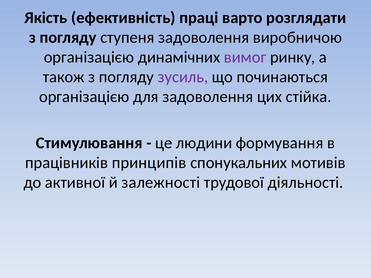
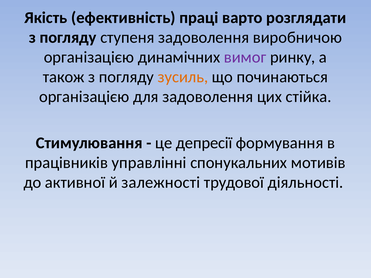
зусиль colour: purple -> orange (183, 77)
людини: людини -> депресії (204, 143)
принципів: принципів -> управлінні (149, 163)
